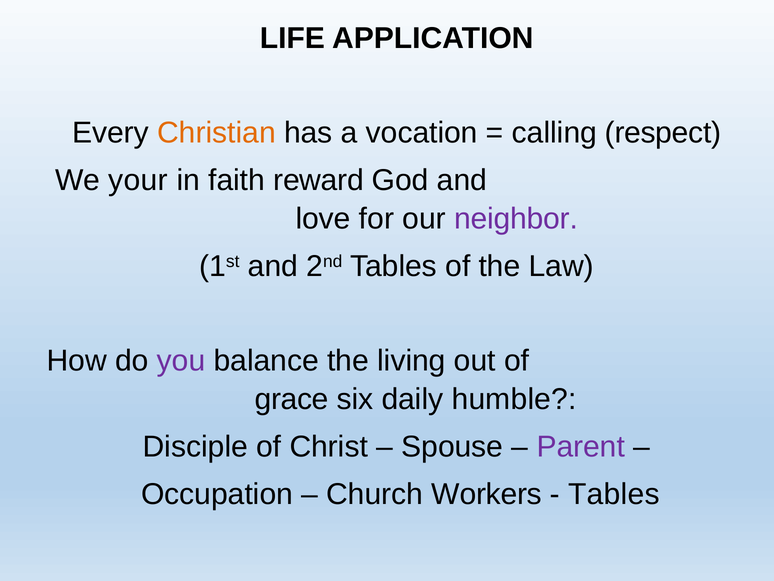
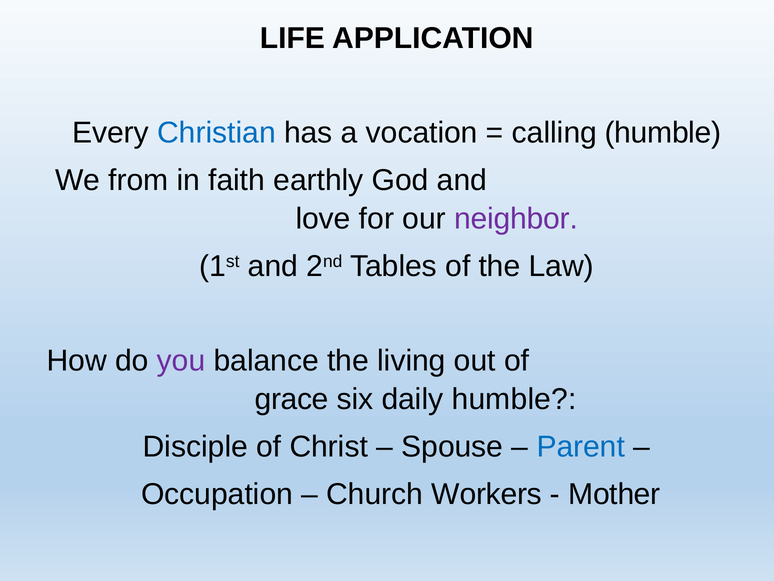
Christian colour: orange -> blue (217, 133)
calling respect: respect -> humble (663, 133)
your: your -> from (138, 180)
reward: reward -> earthly (318, 180)
Parent colour: purple -> blue (581, 446)
Tables: Tables -> Mother (614, 494)
